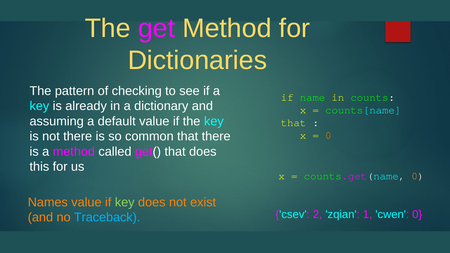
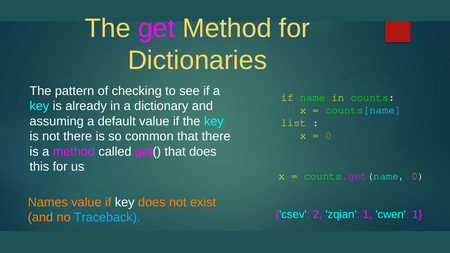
that: that -> list (294, 123)
key colour: light green -> white (125, 202)
cwen 0: 0 -> 1 (417, 215)
